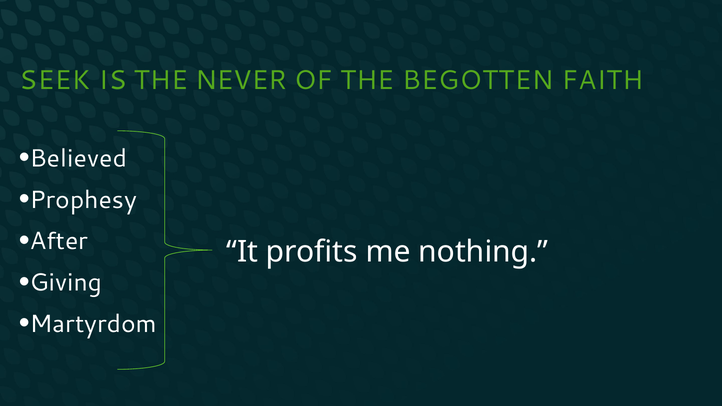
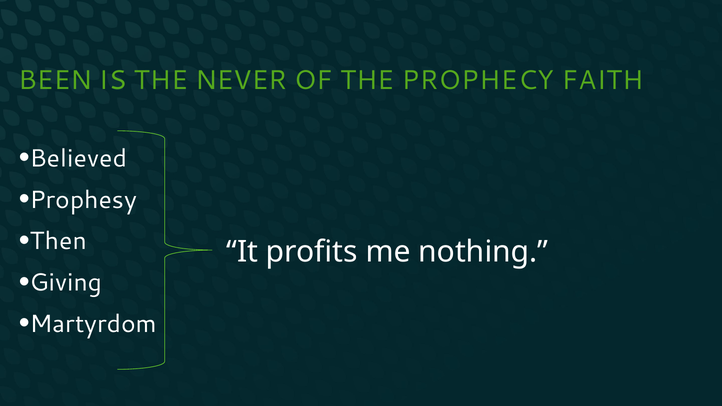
SEEK: SEEK -> BEEN (55, 80)
BEGOTTEN: BEGOTTEN -> PROPHECY (478, 80)
After: After -> Then (59, 241)
